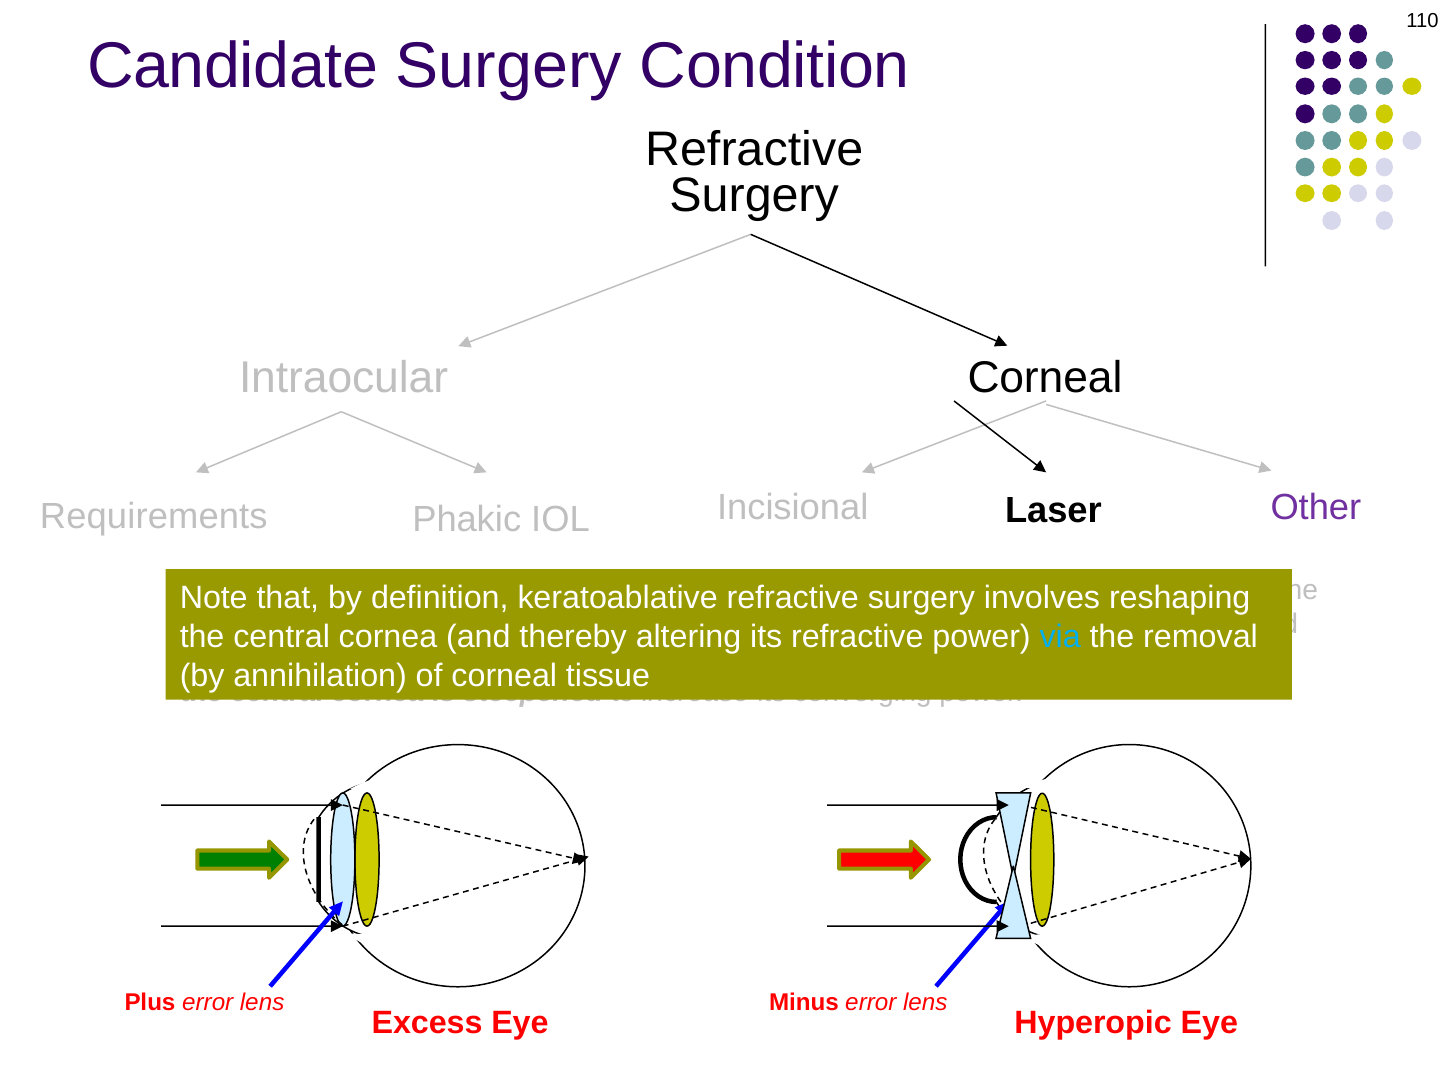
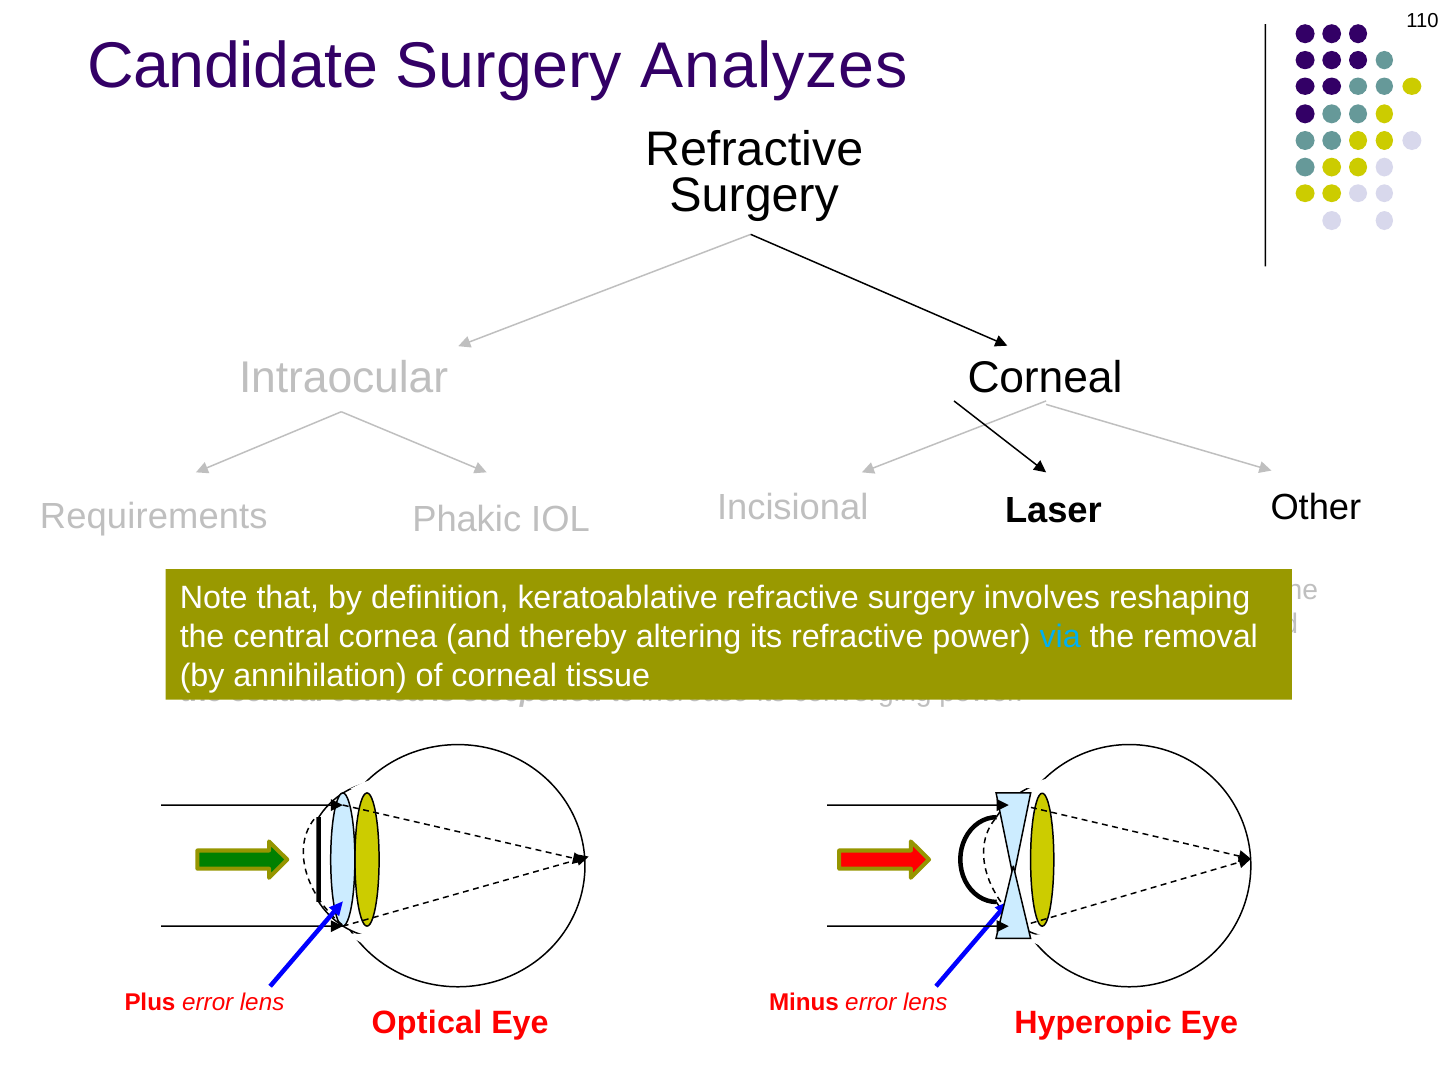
Condition: Condition -> Analyzes (774, 66)
Other colour: purple -> black (1316, 507)
Excess: Excess -> Optical (427, 1022)
